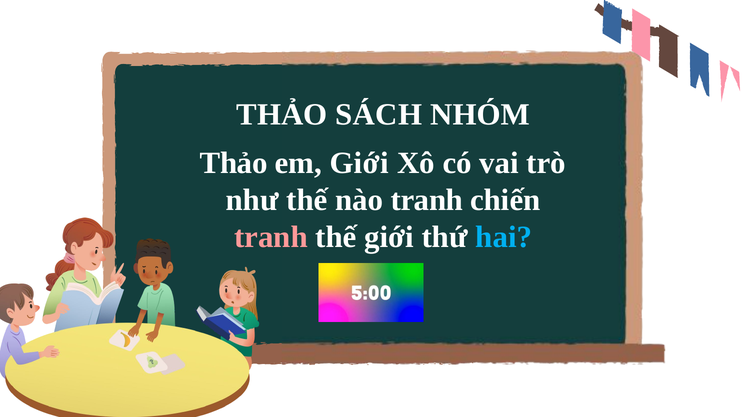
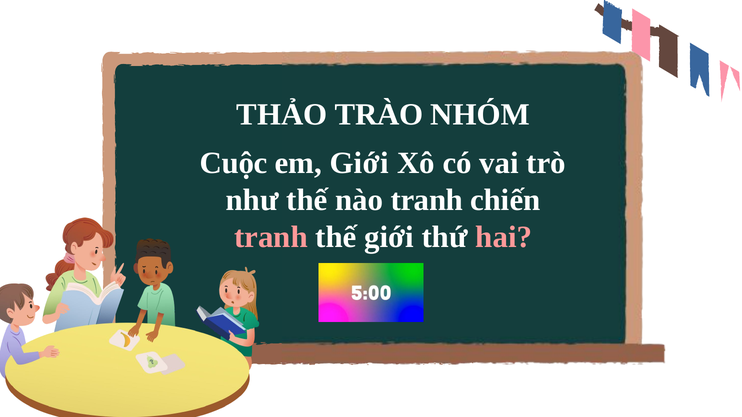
SÁCH: SÁCH -> TRÀO (379, 115)
Thảo: Thảo -> Cuộc (234, 163)
hai colour: light blue -> pink (504, 237)
